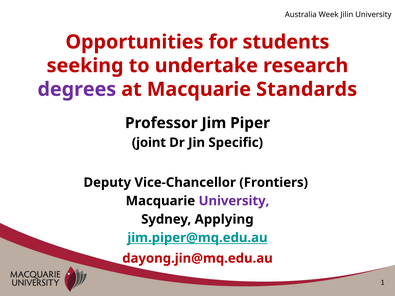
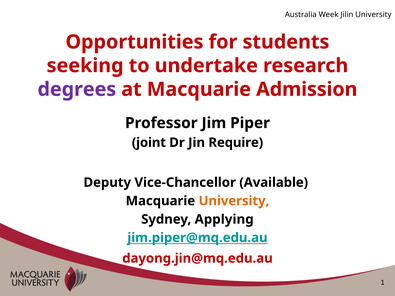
Standards: Standards -> Admission (307, 89)
Specific: Specific -> Require (236, 143)
Frontiers: Frontiers -> Available (274, 183)
University colour: purple -> orange (234, 201)
